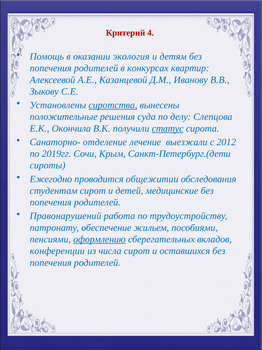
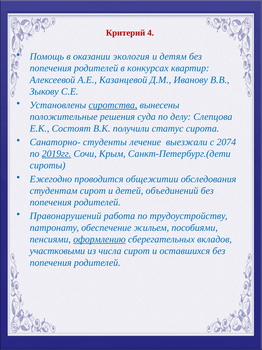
Окончила: Окончила -> Состоят (71, 128)
статус underline: present -> none (168, 128)
отделение: отделение -> студенты (105, 142)
2012: 2012 -> 2074 (226, 142)
2019гг underline: none -> present (56, 153)
медицинские: медицинские -> объединений (172, 190)
конференции: конференции -> участковыми (57, 250)
